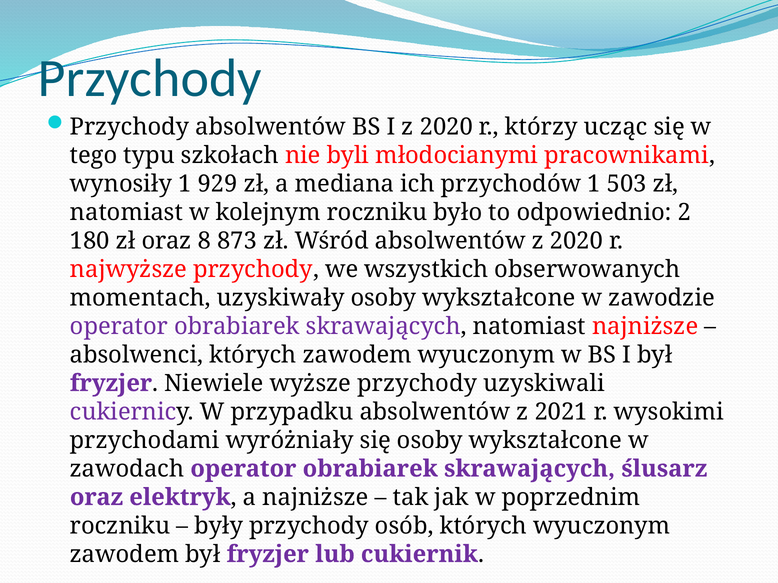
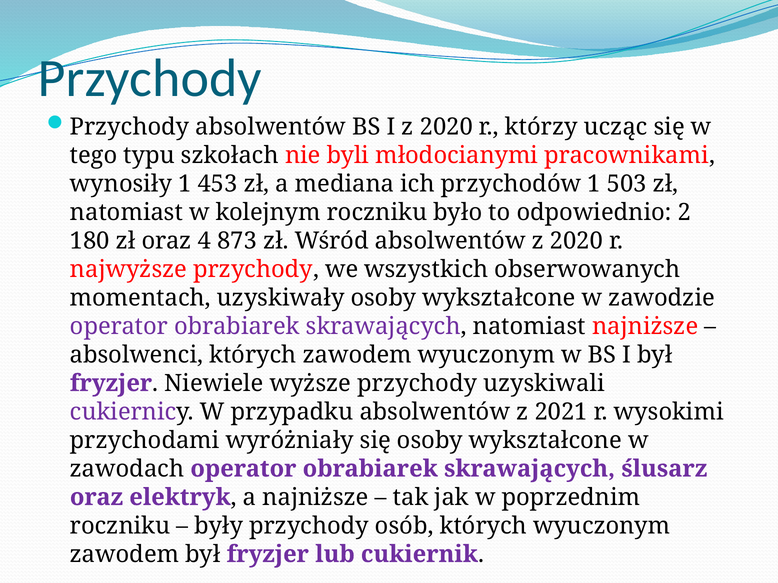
929: 929 -> 453 (218, 184)
8: 8 -> 4 (204, 241)
